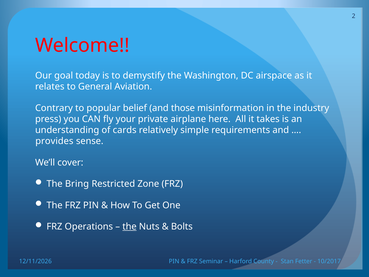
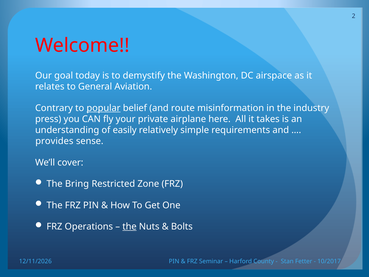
popular underline: none -> present (104, 108)
those: those -> route (183, 108)
cards: cards -> easily (125, 130)
